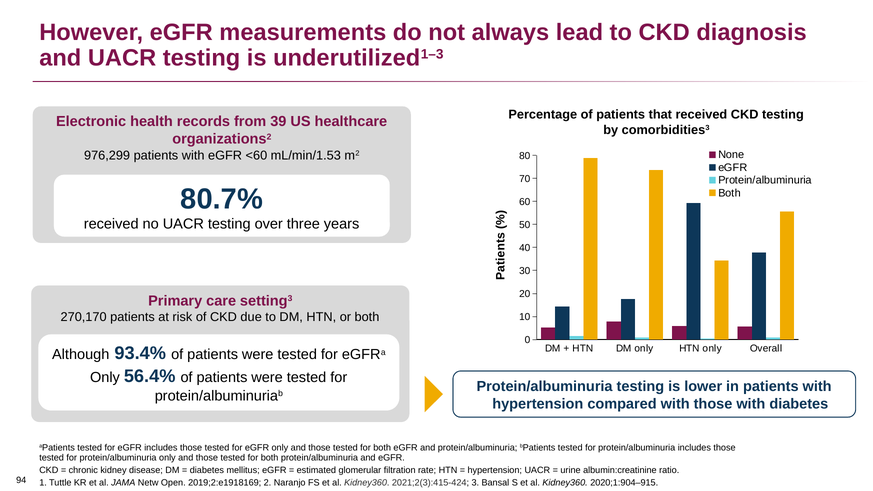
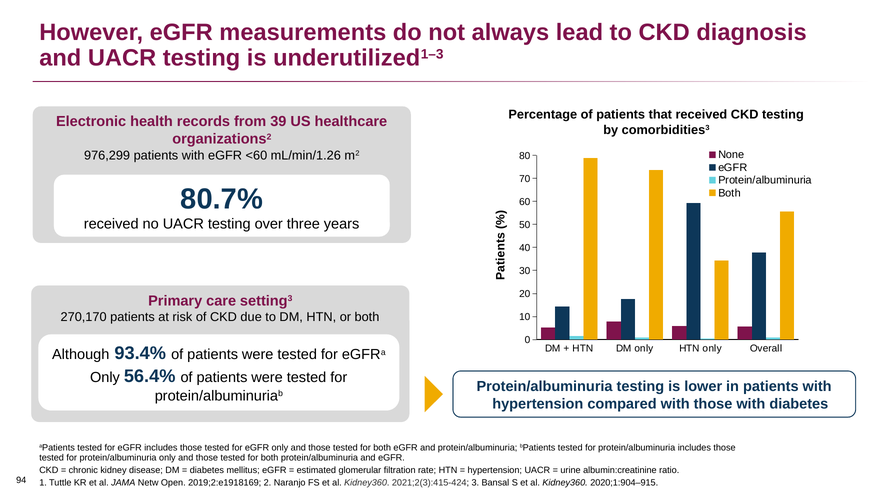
mL/min/1.53: mL/min/1.53 -> mL/min/1.26 (306, 155)
